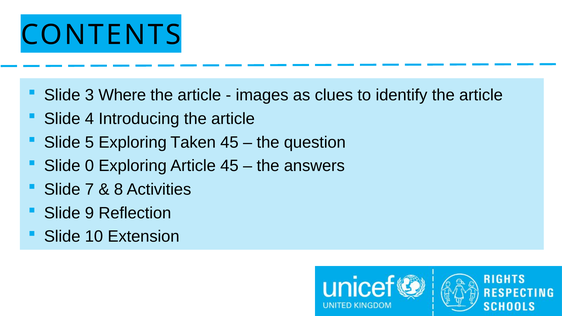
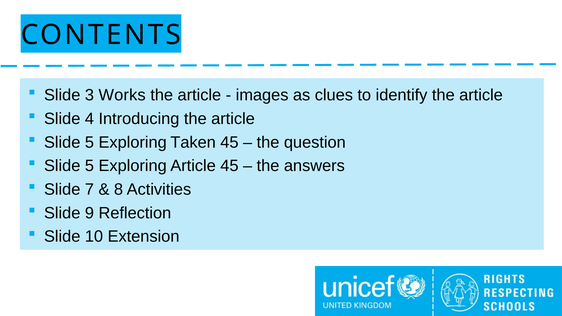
Where: Where -> Works (122, 95)
0: 0 -> 5 (89, 166)
